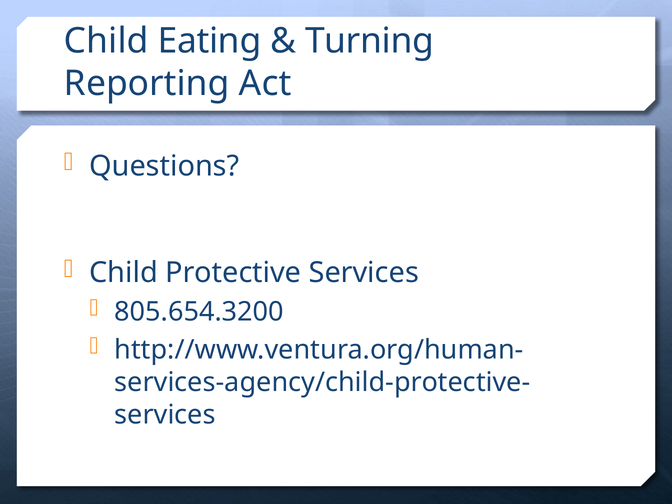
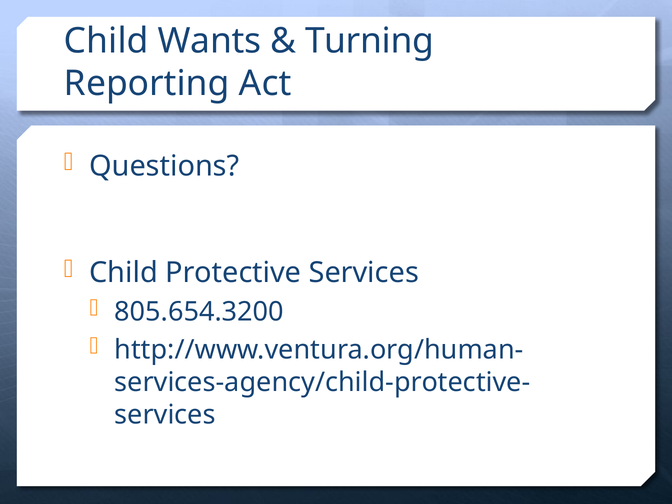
Eating: Eating -> Wants (209, 41)
